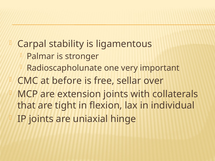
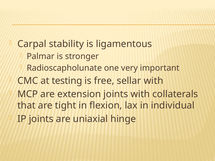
before: before -> testing (67, 81)
sellar over: over -> with (153, 81)
